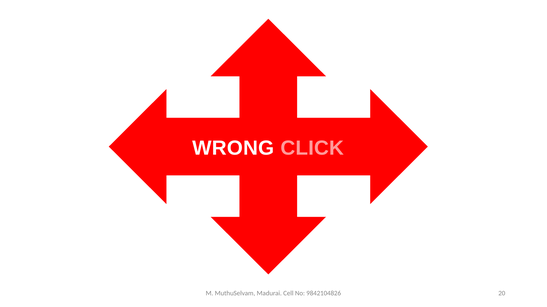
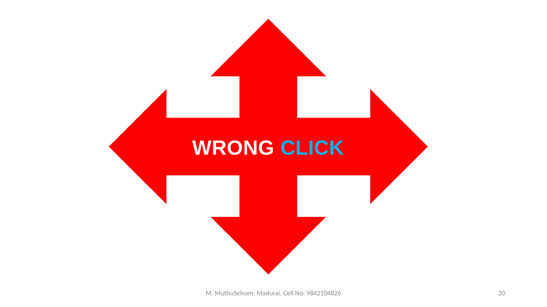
CLICK colour: pink -> light blue (312, 148)
